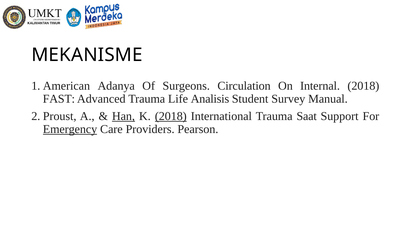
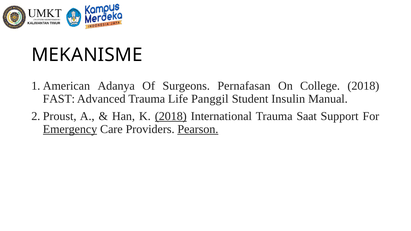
Circulation: Circulation -> Pernafasan (244, 86)
Internal: Internal -> College (320, 86)
Analisis: Analisis -> Panggil (210, 99)
Survey: Survey -> Insulin (288, 99)
Han underline: present -> none (124, 116)
Pearson underline: none -> present (198, 129)
